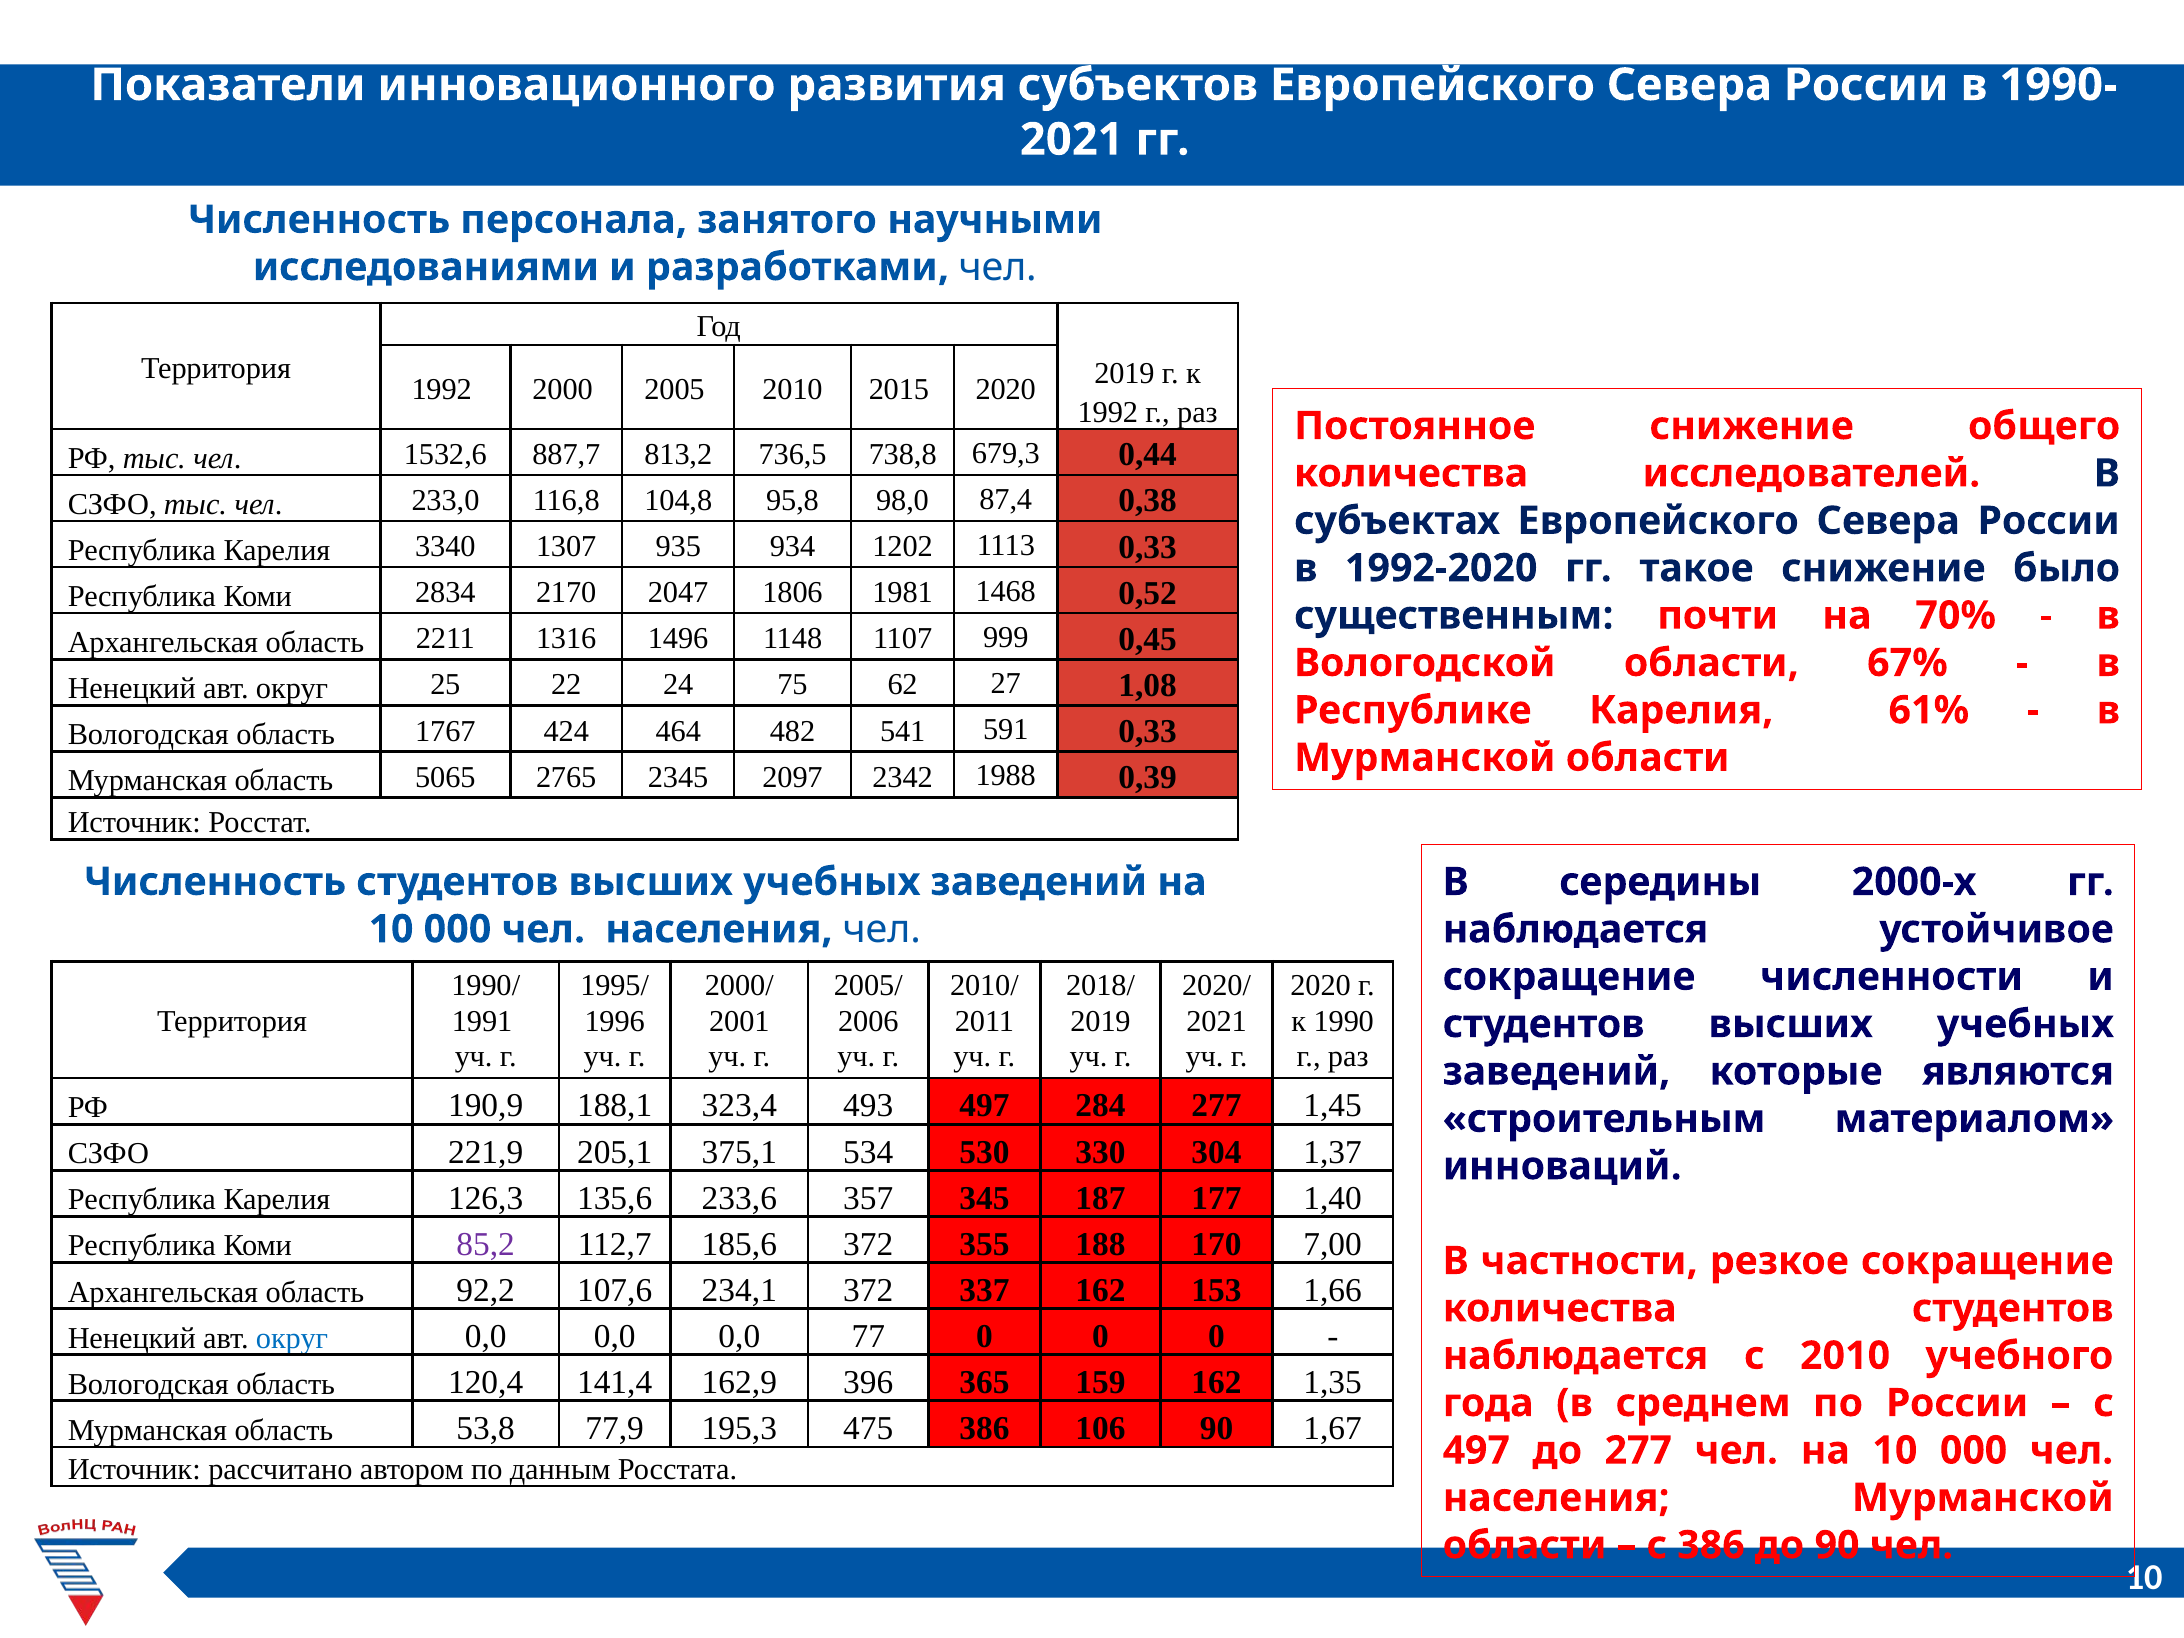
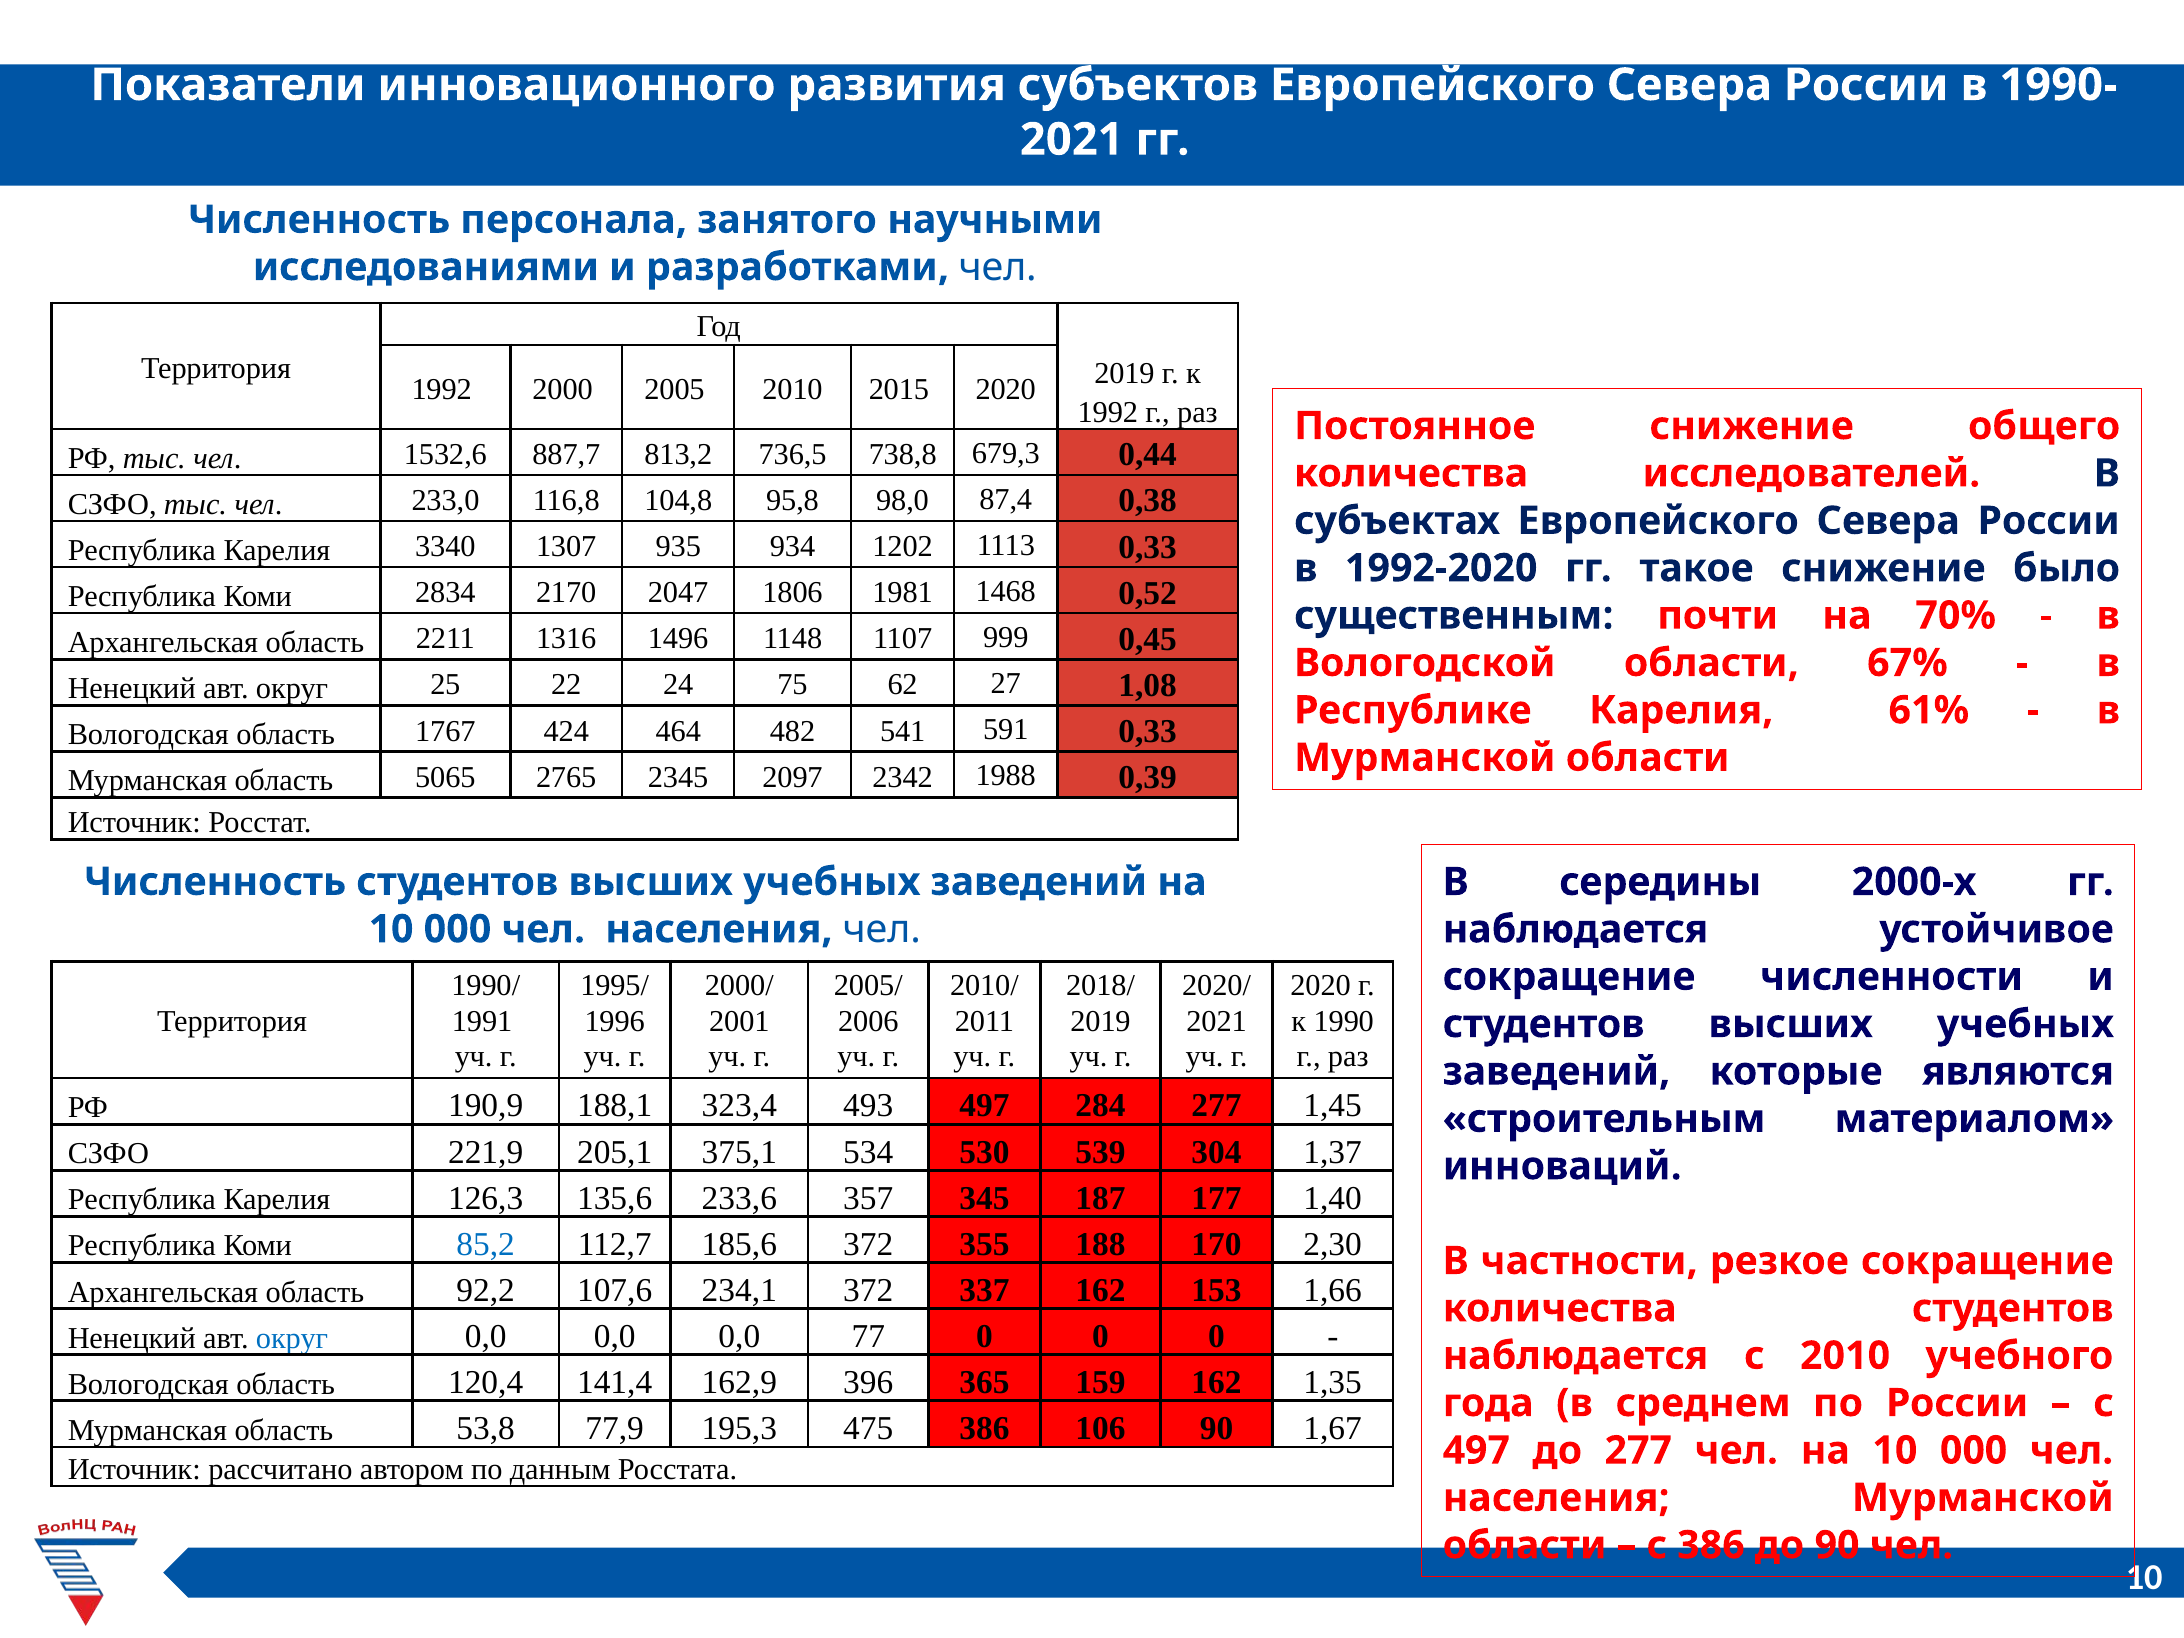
330: 330 -> 539 (1100, 1152)
85,2 colour: purple -> blue (486, 1244)
7,00: 7,00 -> 2,30 (1333, 1244)
